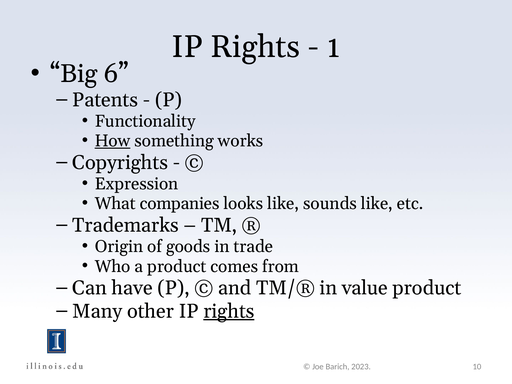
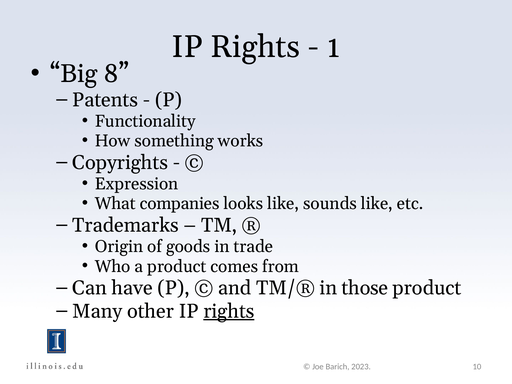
6: 6 -> 8 (116, 74)
How underline: present -> none (113, 141)
value: value -> those (365, 288)
